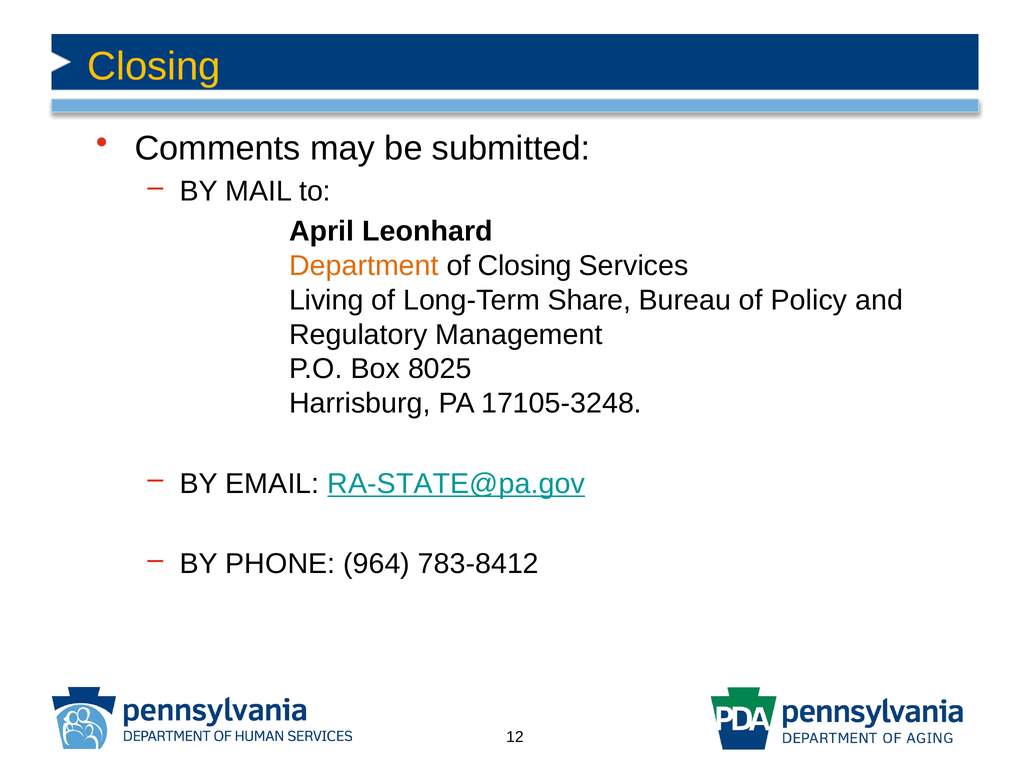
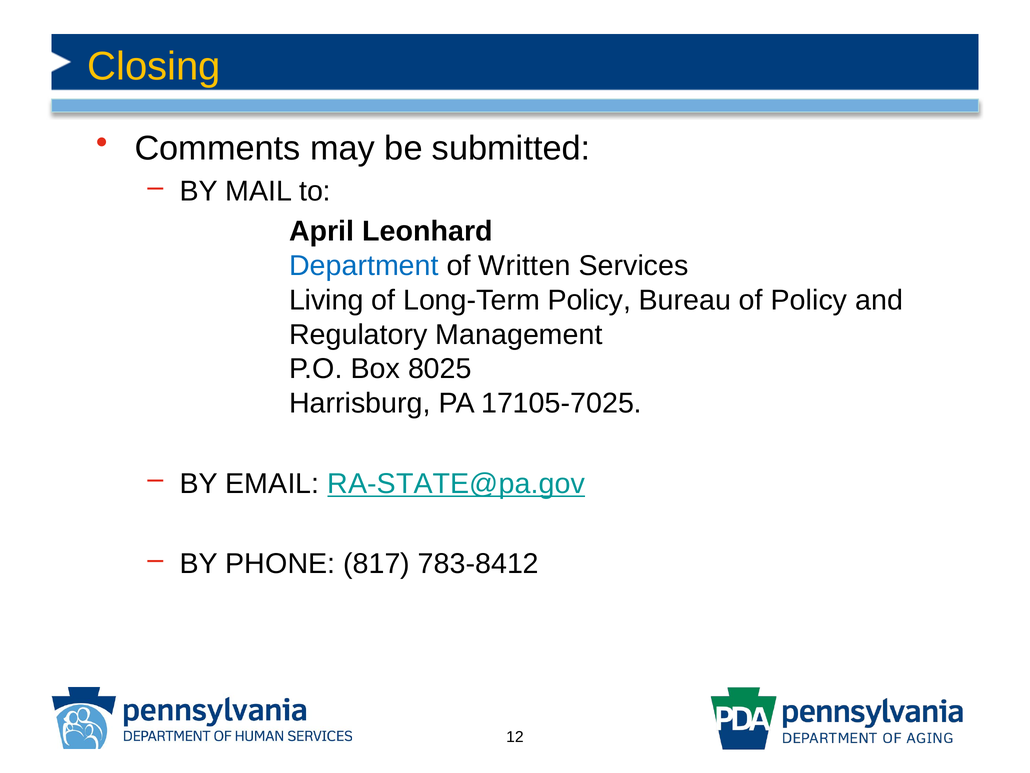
Department colour: orange -> blue (364, 266)
of Closing: Closing -> Written (525, 266)
Long-Term Share: Share -> Policy (589, 300)
17105-3248: 17105-3248 -> 17105-7025 (561, 403)
964: 964 -> 817 (377, 563)
